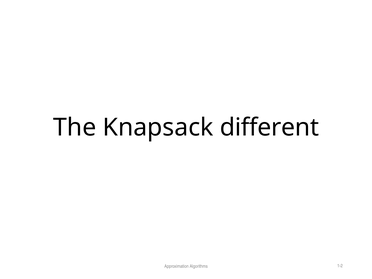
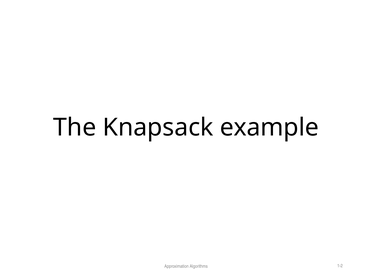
different: different -> example (269, 127)
